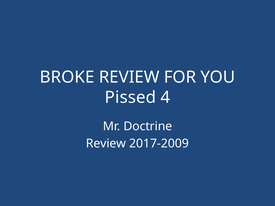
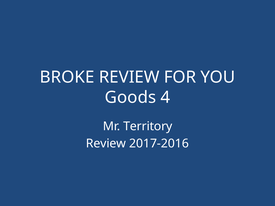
Pissed: Pissed -> Goods (130, 97)
Doctrine: Doctrine -> Territory (148, 126)
2017-2009: 2017-2009 -> 2017-2016 (159, 144)
